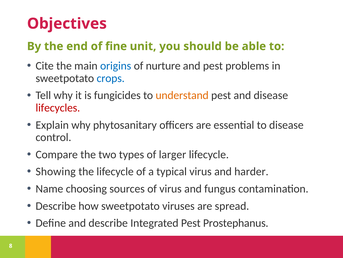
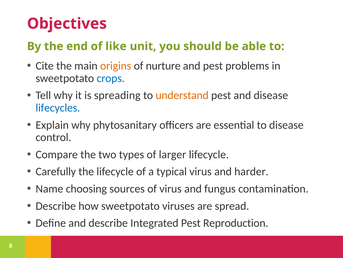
fine: fine -> like (116, 46)
origins colour: blue -> orange (116, 66)
fungicides: fungicides -> spreading (117, 95)
lifecycles colour: red -> blue (58, 107)
Showing: Showing -> Carefully (56, 171)
Prostephanus: Prostephanus -> Reproduction (236, 222)
